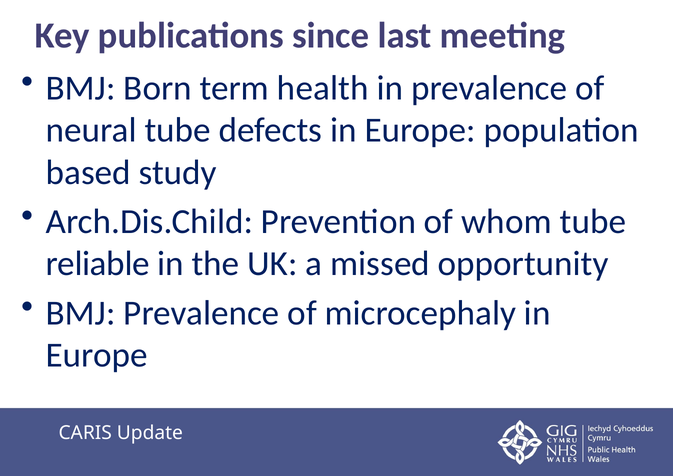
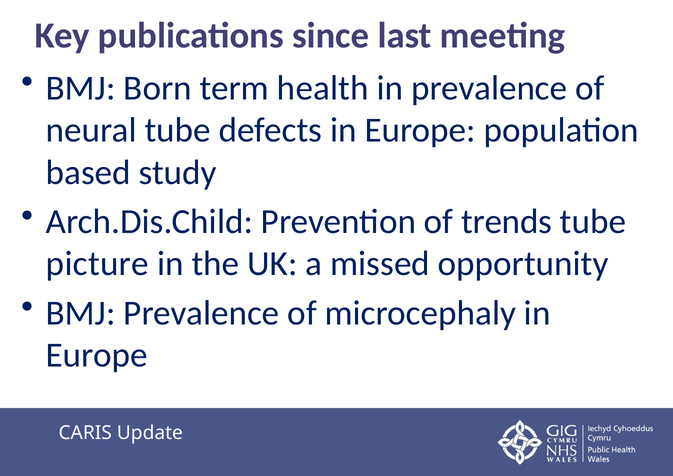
whom: whom -> trends (507, 222)
reliable: reliable -> picture (97, 264)
